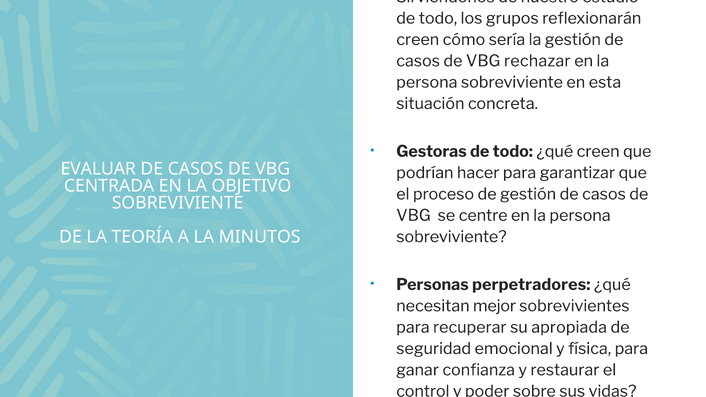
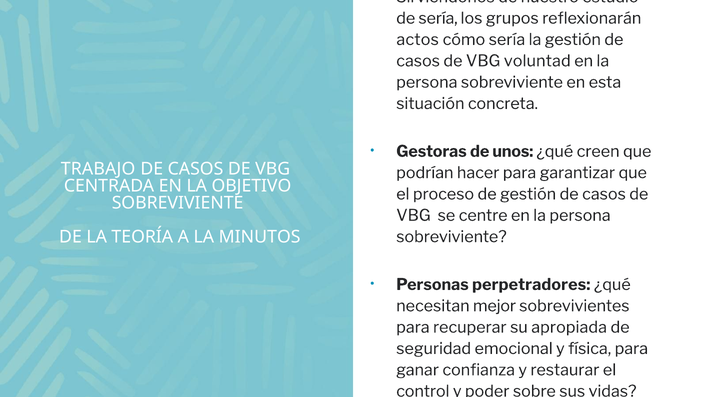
todo: todo -> sería (438, 18)
creen: creen -> actos (418, 40)
rechazar: rechazar -> voluntad (537, 61)
Gestoras de todo: todo -> unos (513, 152)
EVALUAR: EVALUAR -> TRABAJO (98, 169)
